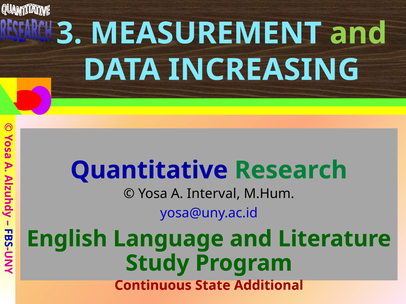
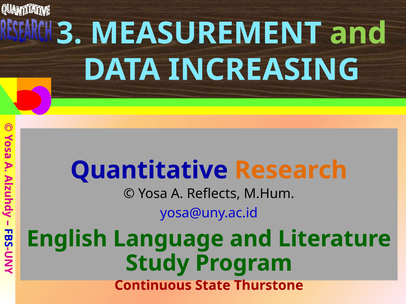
Research colour: green -> orange (291, 170)
Interval: Interval -> Reflects (214, 194)
Additional: Additional -> Thurstone (269, 286)
